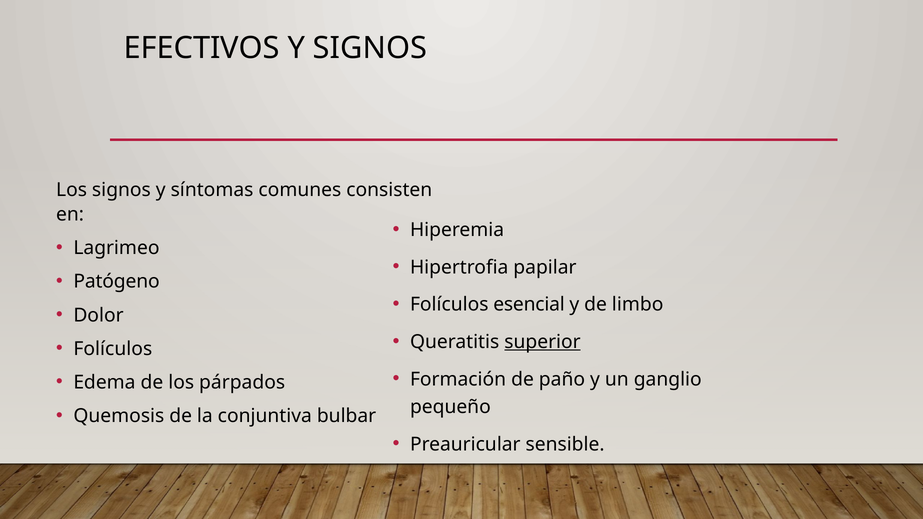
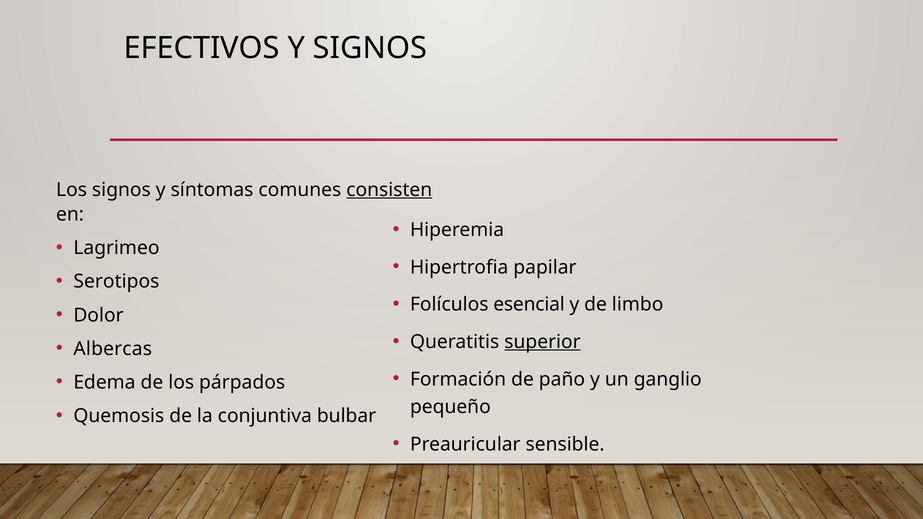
consisten underline: none -> present (389, 190)
Patógeno: Patógeno -> Serotipos (116, 282)
Folículos: Folículos -> Albercas (113, 349)
